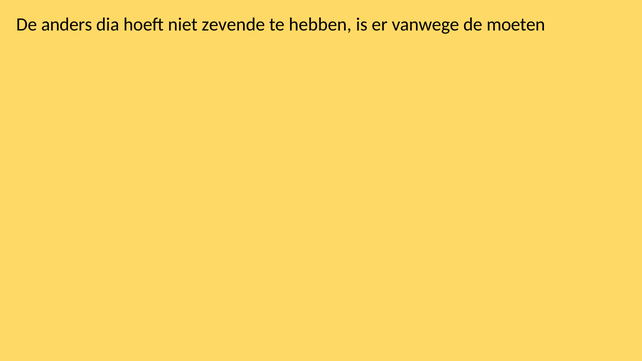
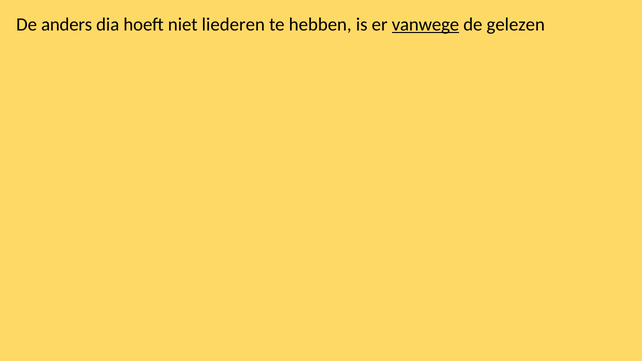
zevende: zevende -> liederen (233, 25)
vanwege underline: none -> present (425, 25)
moeten: moeten -> gelezen (516, 25)
